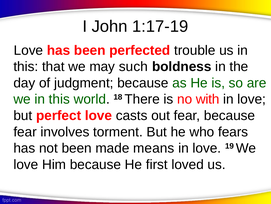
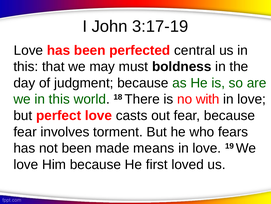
1:17-19: 1:17-19 -> 3:17-19 (160, 26)
trouble: trouble -> central (195, 50)
such: such -> must (133, 66)
